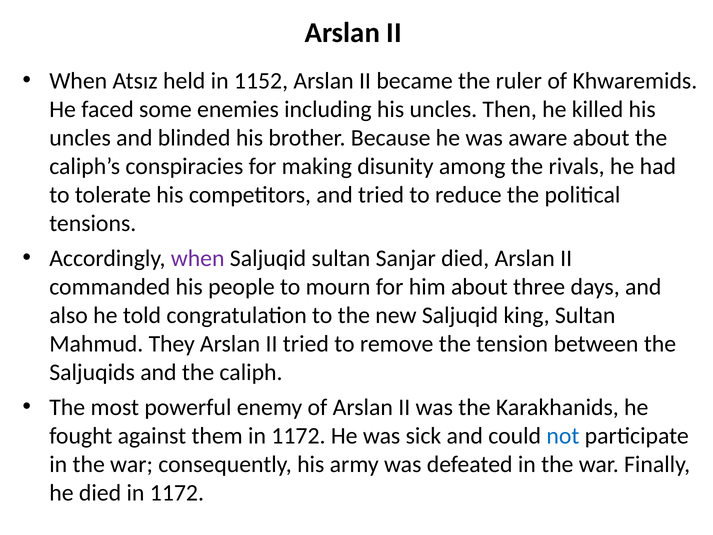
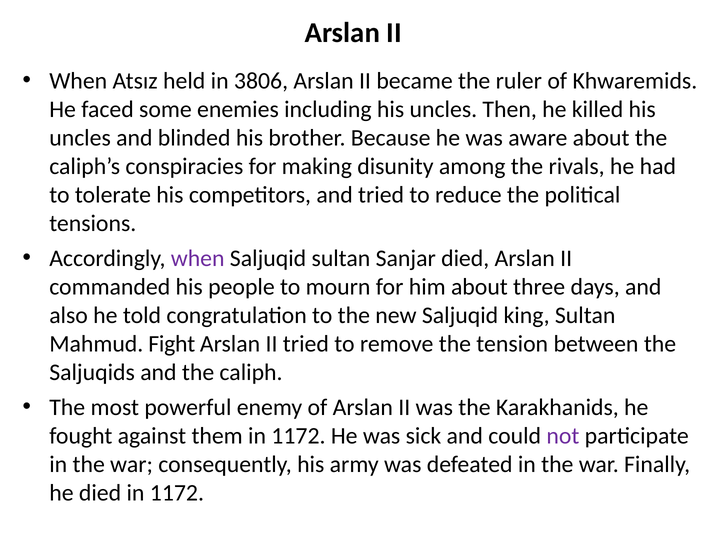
1152: 1152 -> 3806 (261, 81)
They: They -> Fight (172, 344)
not colour: blue -> purple (563, 436)
